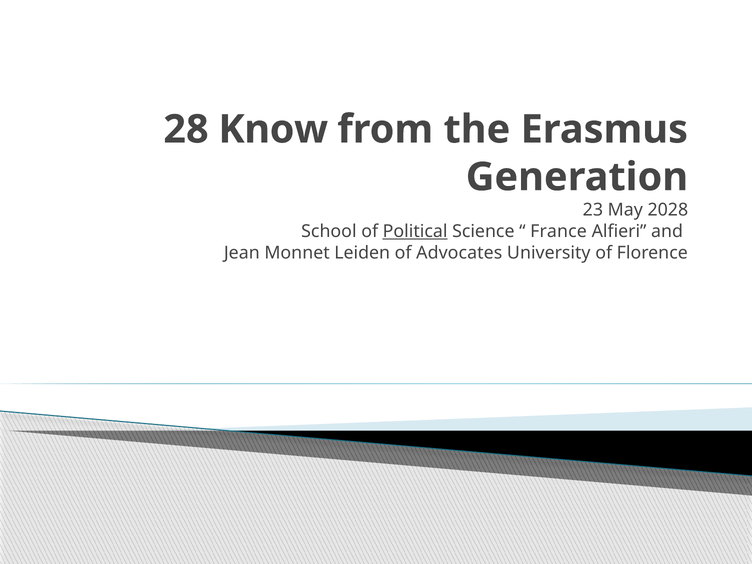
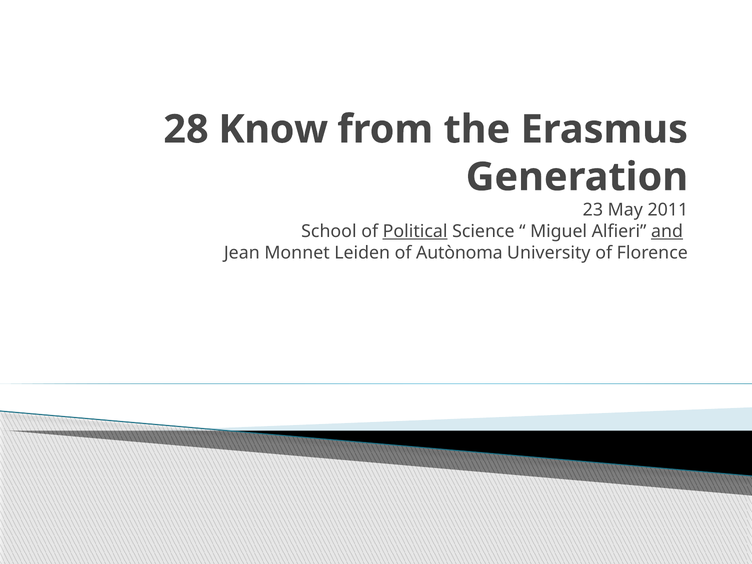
2028: 2028 -> 2011 (668, 210)
France: France -> Miguel (559, 231)
and underline: none -> present (667, 231)
Advocates: Advocates -> Autònoma (459, 253)
